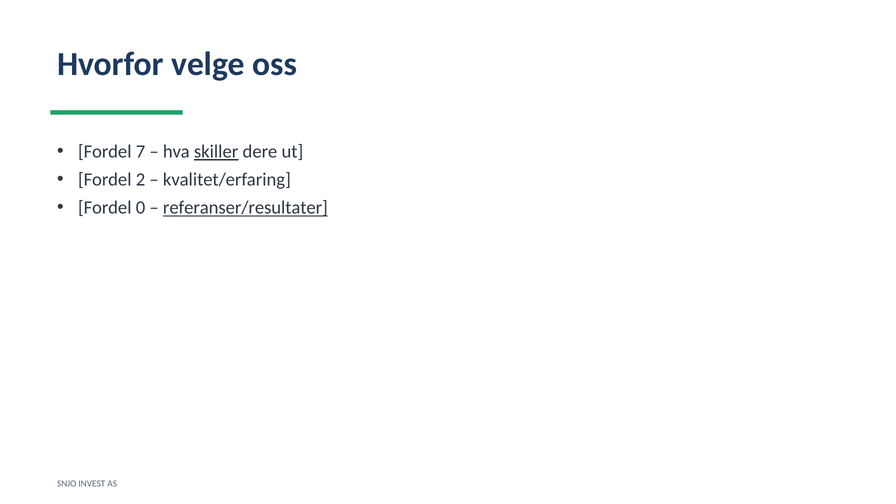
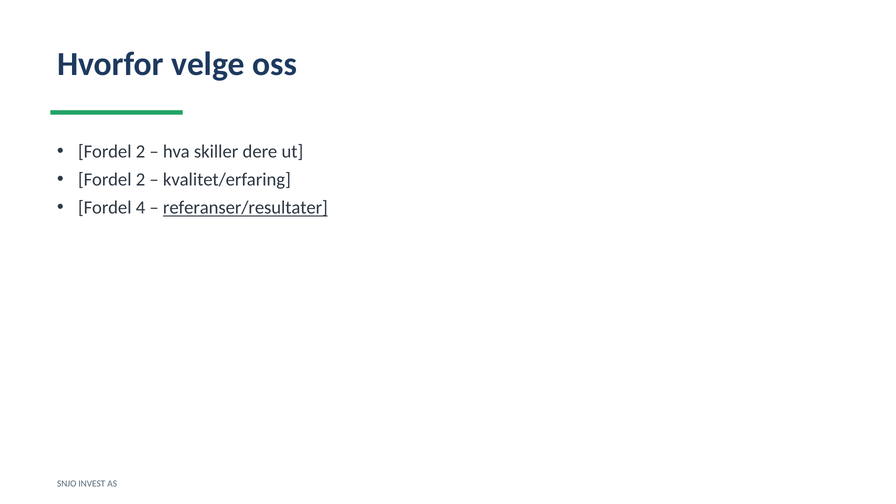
7: 7 -> 2 (141, 152)
skiller underline: present -> none (216, 152)
0: 0 -> 4 (141, 208)
